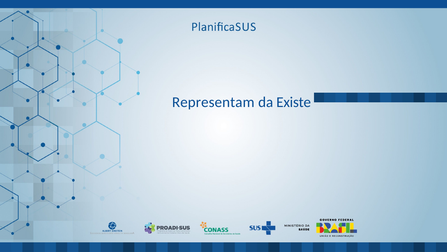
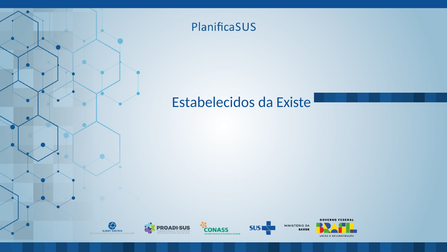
Representam: Representam -> Estabelecidos (213, 102)
